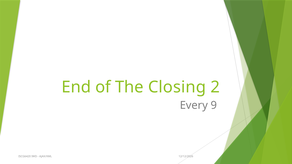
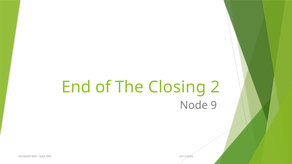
Every: Every -> Node (194, 105)
